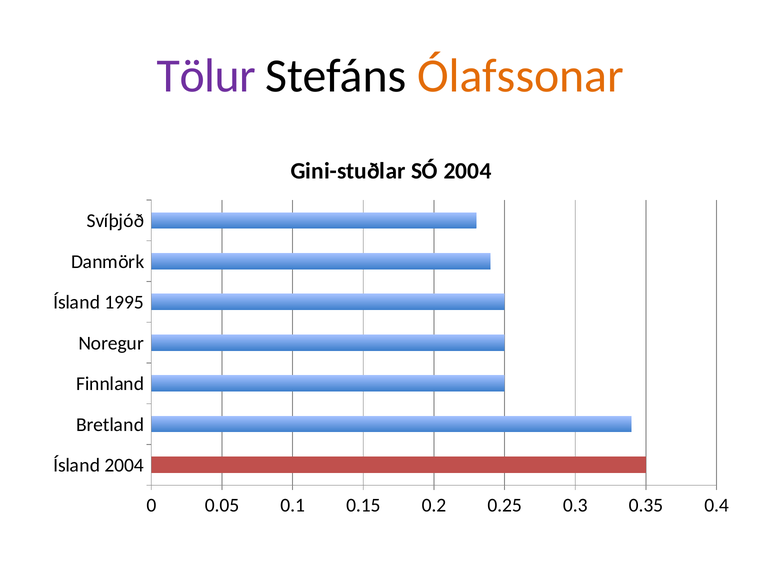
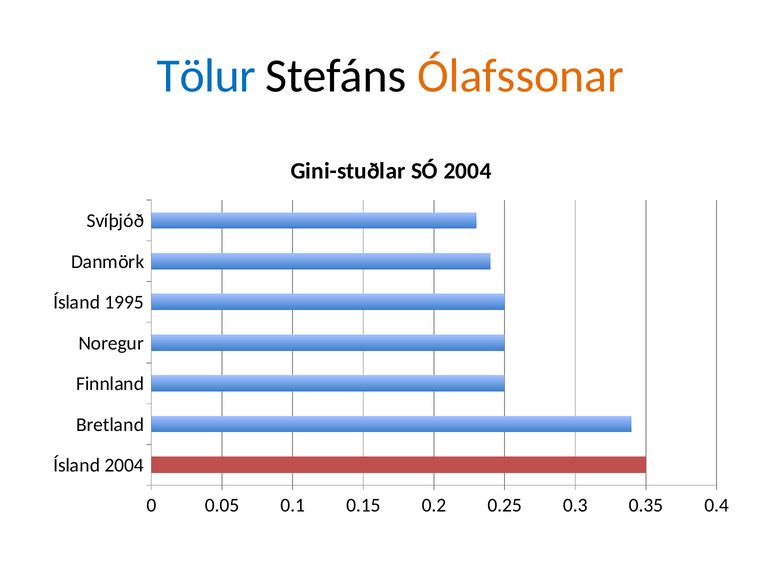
Tölur colour: purple -> blue (206, 76)
